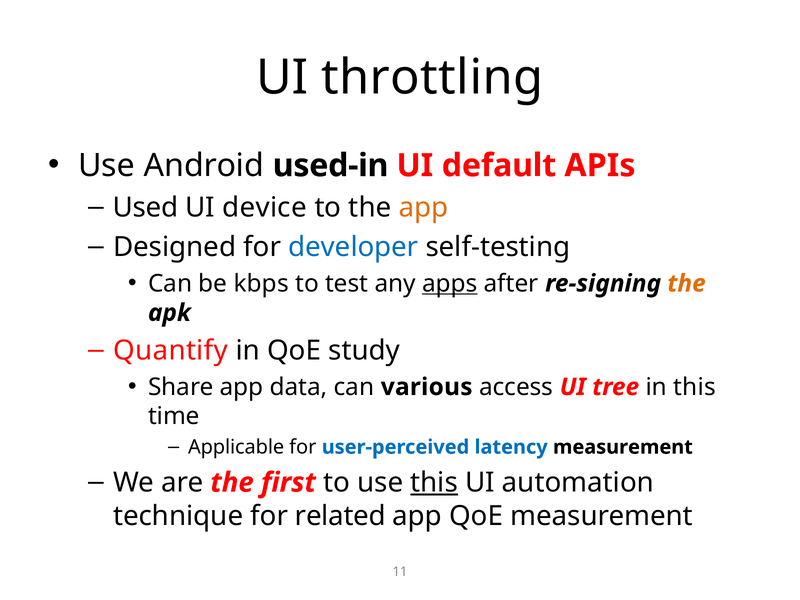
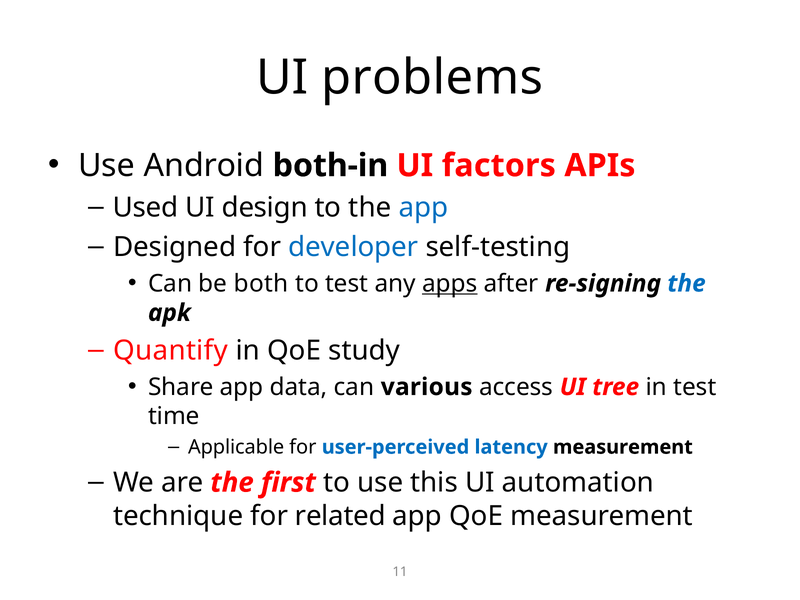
throttling: throttling -> problems (432, 77)
used-in: used-in -> both-in (330, 166)
default: default -> factors (499, 166)
device: device -> design (265, 208)
app colour: orange -> blue (423, 208)
kbps: kbps -> both (261, 283)
the colour: orange -> blue (687, 283)
in this: this -> test (695, 387)
this underline: present -> none (434, 483)
